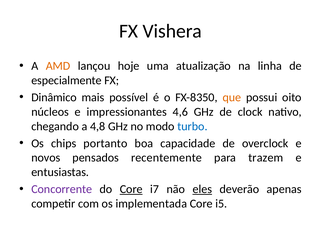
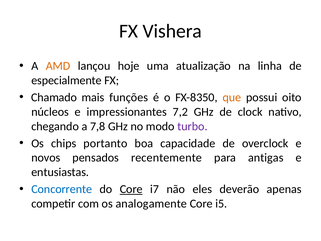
Dinâmico: Dinâmico -> Chamado (54, 97)
possível: possível -> funções (129, 97)
4,6: 4,6 -> 7,2 (180, 112)
4,8: 4,8 -> 7,8 (98, 126)
turbo colour: blue -> purple (192, 126)
trazem: trazem -> antigas (266, 158)
Concorrente colour: purple -> blue (62, 189)
eles underline: present -> none (202, 189)
implementada: implementada -> analogamente (151, 203)
